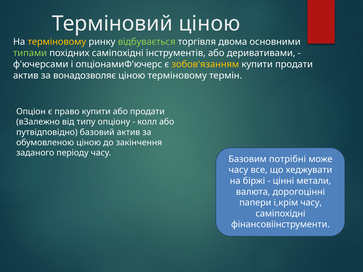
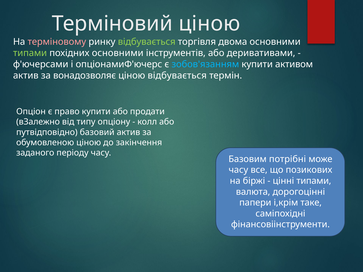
терміновому colour: yellow -> pink (57, 42)
похідних саміпохідні: саміпохідні -> основними (118, 53)
зобов'язанням colour: yellow -> light blue (205, 64)
купити продати: продати -> активом (294, 64)
ціною терміновому: терміновому -> відбувається (177, 76)
хеджувати: хеджувати -> позикових (309, 170)
цінні метали: метали -> типами (314, 181)
і,крім часу: часу -> таке (311, 203)
